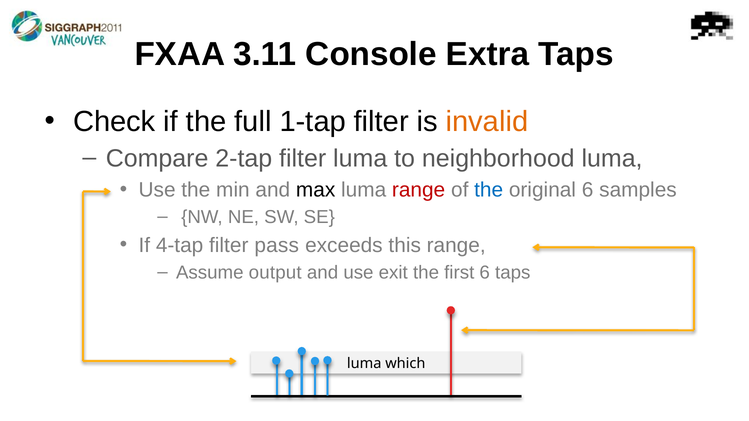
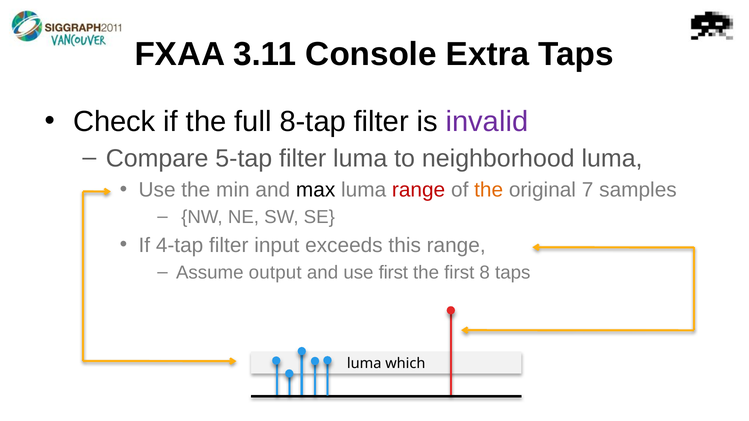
1-tap: 1-tap -> 8-tap (313, 122)
invalid colour: orange -> purple (487, 122)
2-tap: 2-tap -> 5-tap (244, 159)
the colour: blue -> orange (489, 190)
original 6: 6 -> 7 (588, 190)
pass: pass -> input (277, 245)
use exit: exit -> first (393, 273)
first 6: 6 -> 8 (485, 273)
